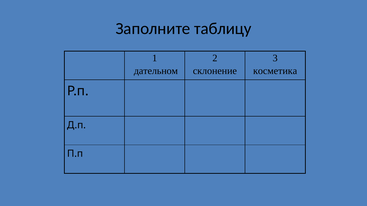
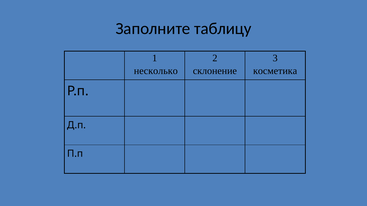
дательном: дательном -> несколько (156, 71)
